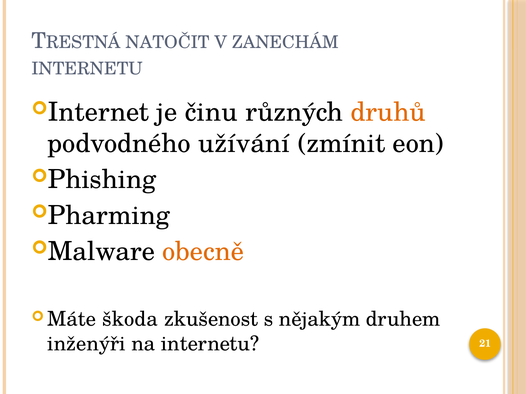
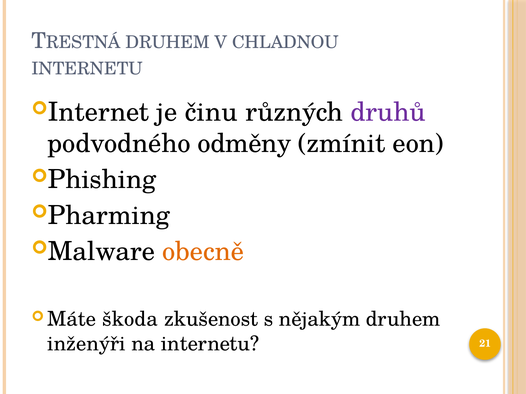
NATOČIT: NATOČIT -> DRUHEM (168, 42)
ZANECHÁM: ZANECHÁM -> CHLADNOU (285, 42)
druhů colour: orange -> purple (388, 112)
užívání: užívání -> odměny (244, 144)
